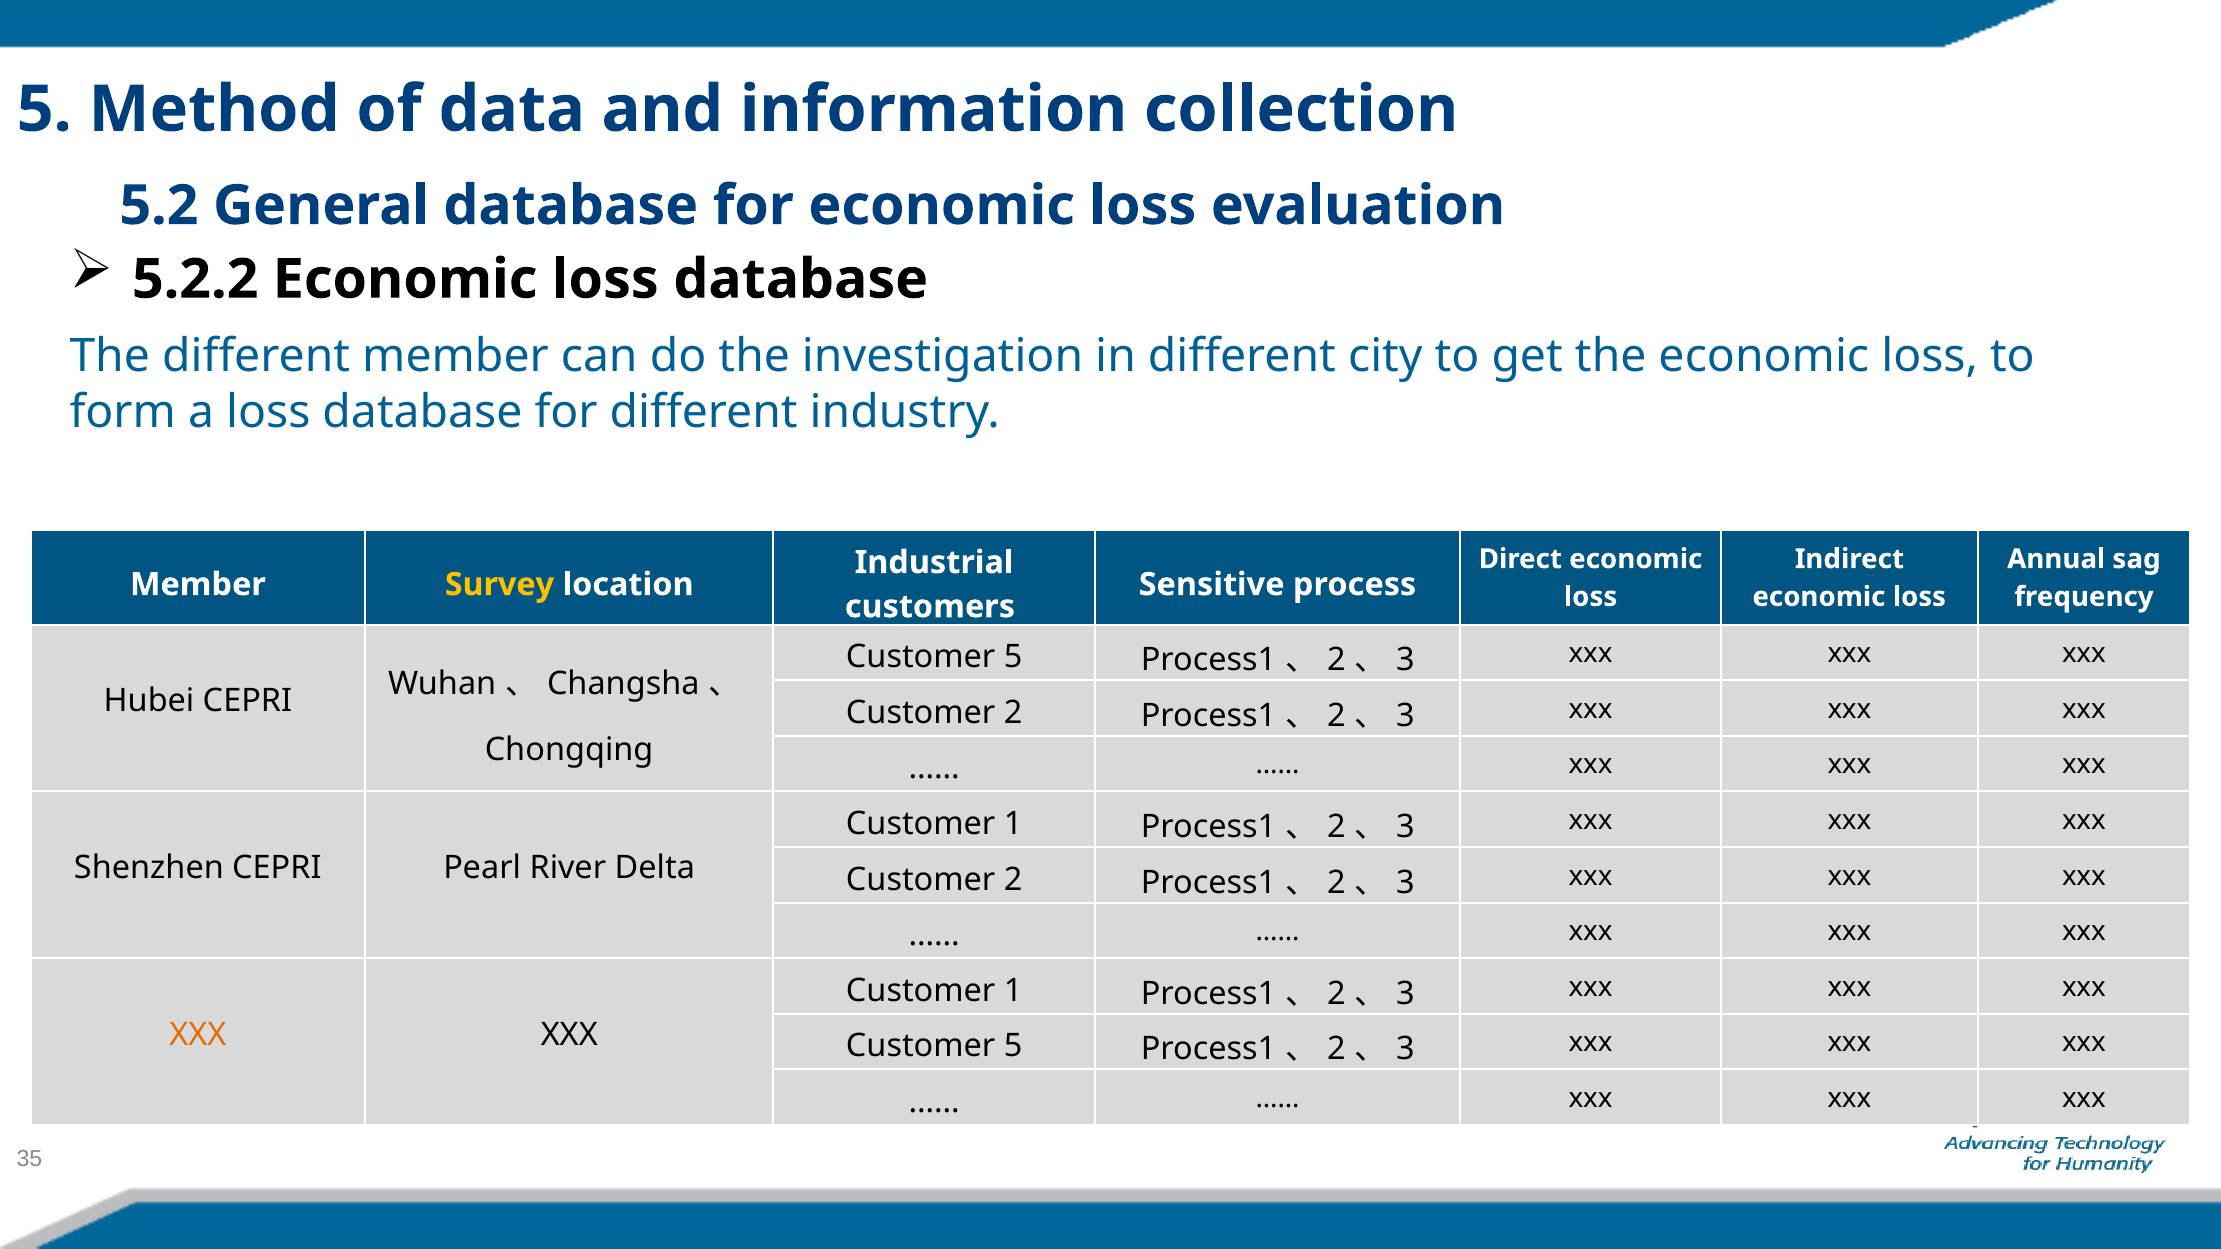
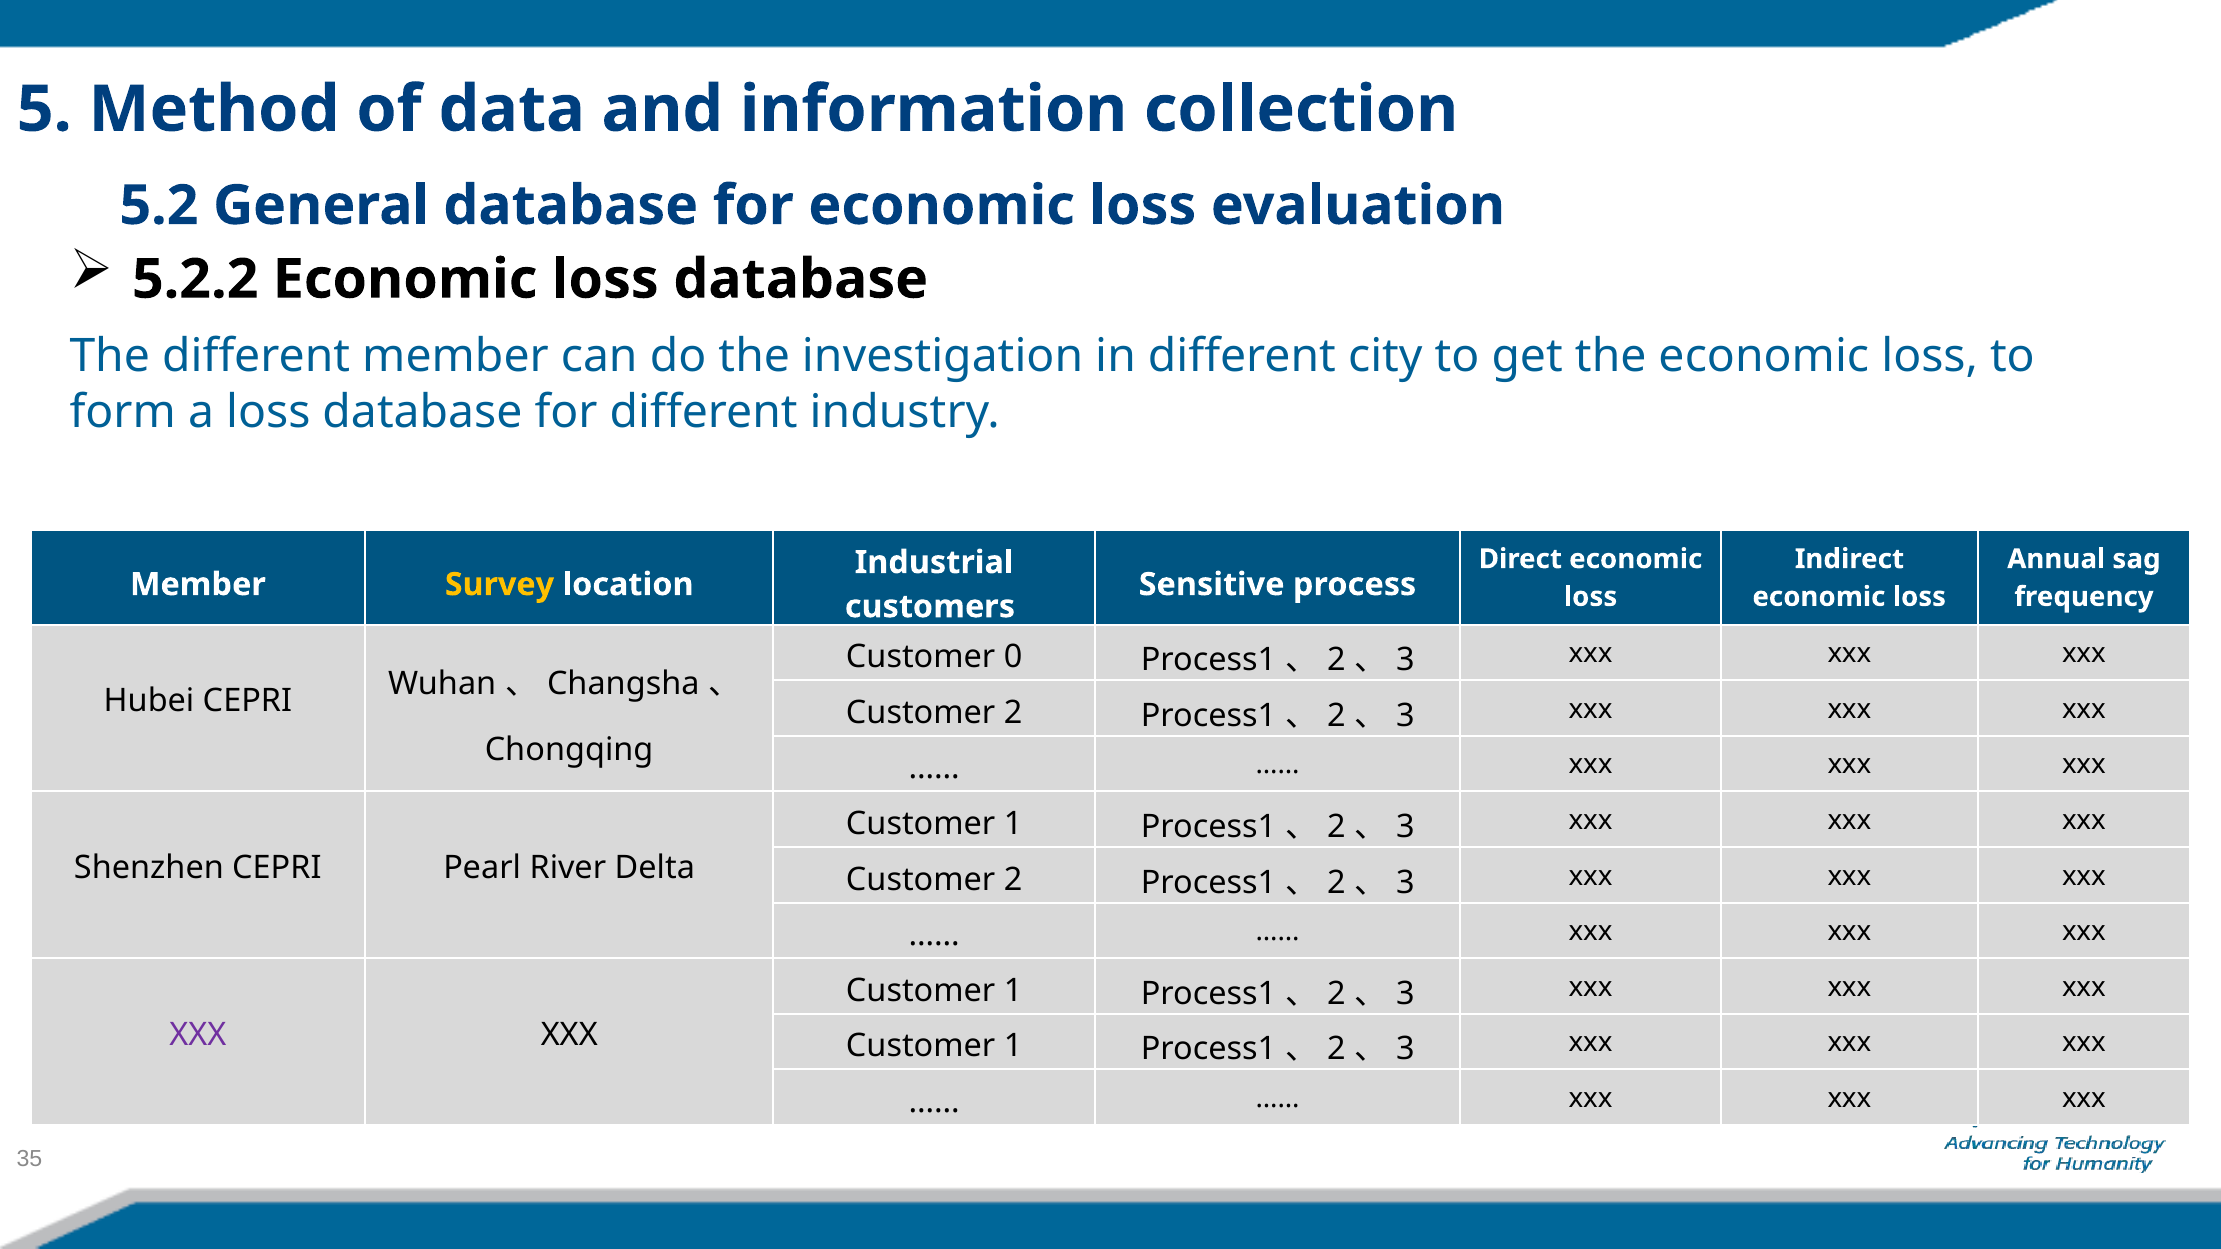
5: 5 -> 0 (1013, 657)
XXX colour: orange -> purple (198, 1035)
5: 5 -> 1 (1013, 1046)
